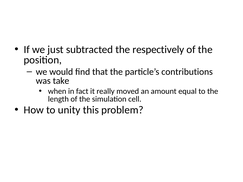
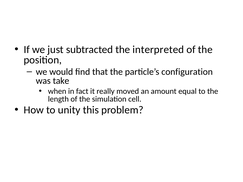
respectively: respectively -> interpreted (158, 50)
contributions: contributions -> configuration (187, 72)
